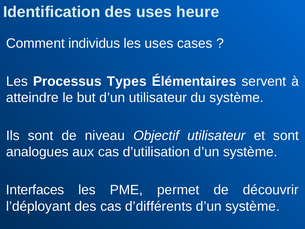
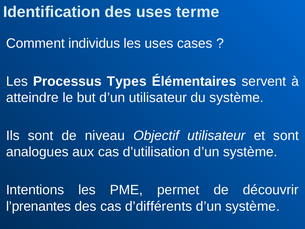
heure: heure -> terme (198, 12)
Interfaces: Interfaces -> Intentions (35, 190)
l’déployant: l’déployant -> l’prenantes (39, 206)
